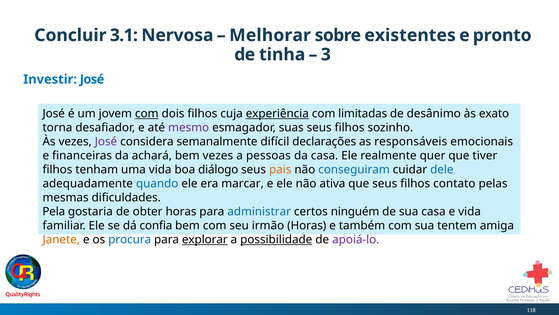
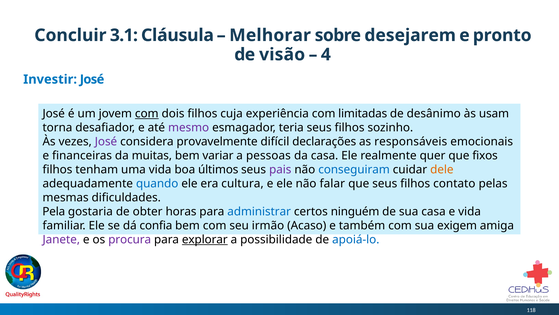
Nervosa: Nervosa -> Cláusula (177, 35)
existentes: existentes -> desejarem (410, 35)
tinha: tinha -> visão (282, 54)
3: 3 -> 4 (326, 54)
experiência underline: present -> none (277, 113)
exato: exato -> usam (494, 113)
suas: suas -> teria (291, 127)
semanalmente: semanalmente -> provavelmente (217, 141)
achará: achará -> muitas (152, 155)
bem vezes: vezes -> variar (218, 155)
tiver: tiver -> fixos (485, 155)
diálogo: diálogo -> últimos (218, 169)
pais colour: orange -> purple (280, 169)
dele colour: blue -> orange (442, 169)
marcar: marcar -> cultura (242, 183)
ativa: ativa -> falar (332, 183)
irmão Horas: Horas -> Acaso (307, 225)
tentem: tentem -> exigem (457, 225)
Janete colour: orange -> purple (61, 239)
procura colour: blue -> purple (130, 239)
possibilidade underline: present -> none (276, 239)
apoiá-lo colour: purple -> blue (356, 239)
